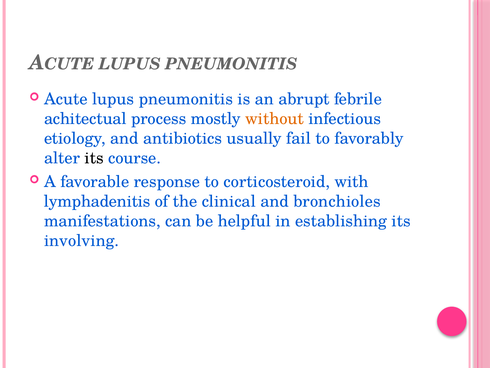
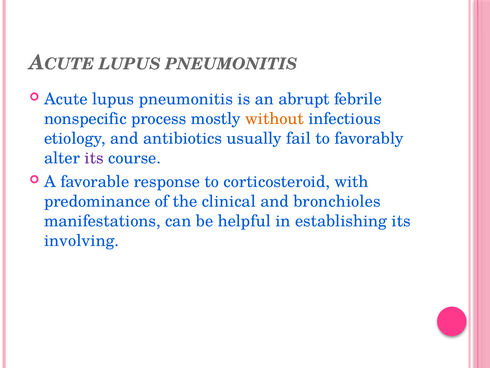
achitectual: achitectual -> nonspecific (85, 119)
its colour: black -> purple (94, 158)
lymphadenitis: lymphadenitis -> predominance (97, 201)
